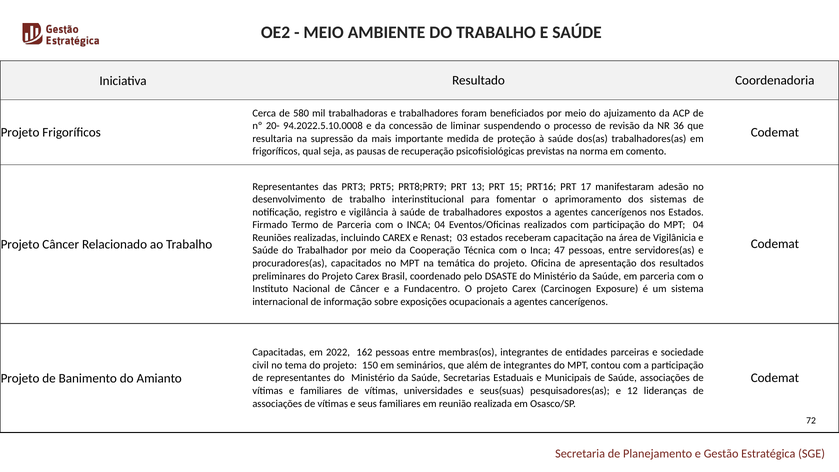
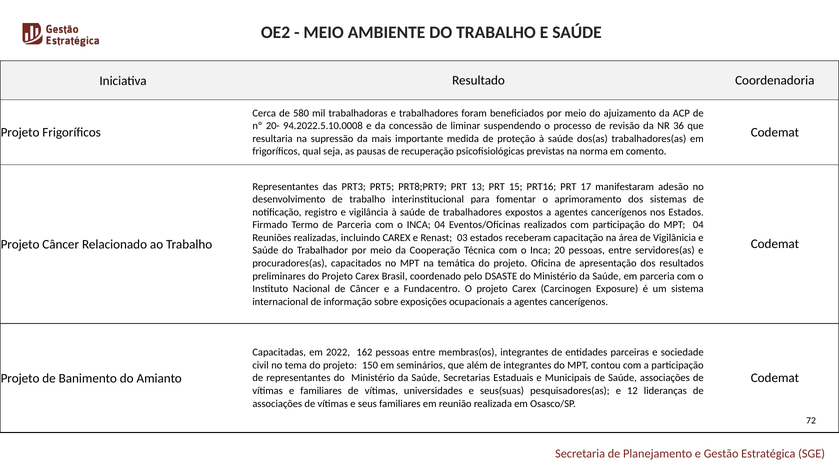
47: 47 -> 20 (560, 250)
